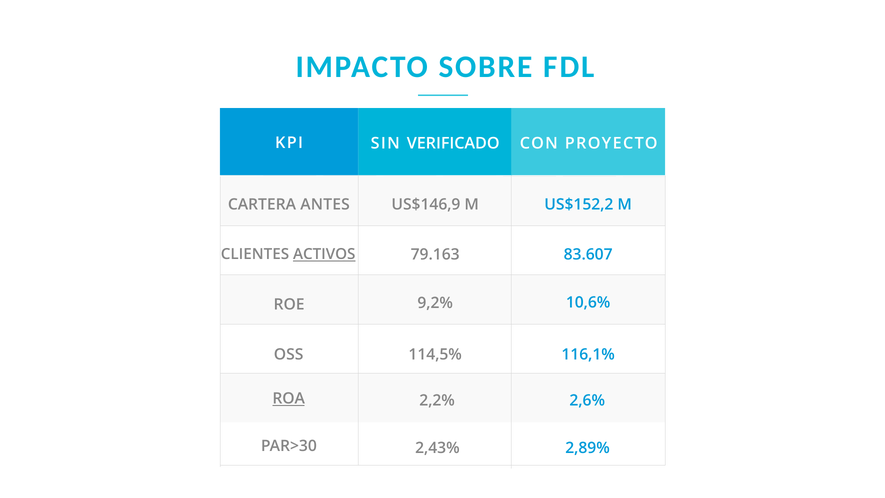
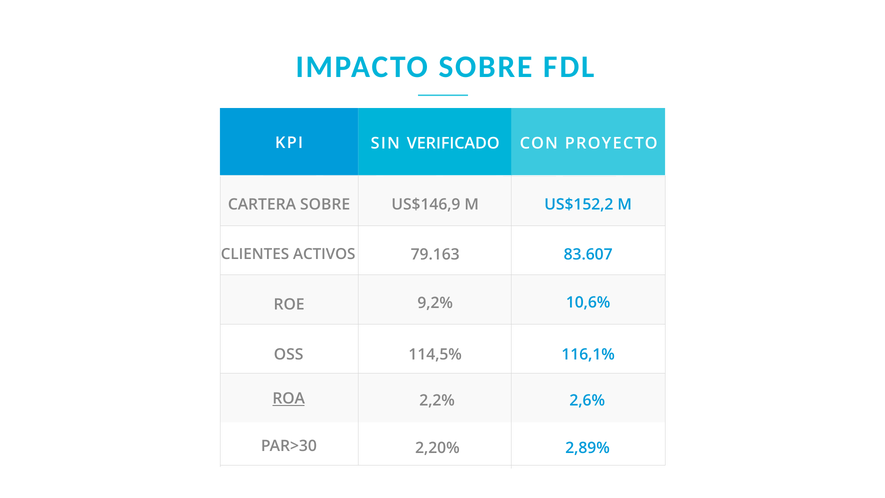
CARTERA ANTES: ANTES -> SOBRE (325, 205)
ACTIVOS underline: present -> none (324, 254)
2,43%: 2,43% -> 2,20% (437, 448)
